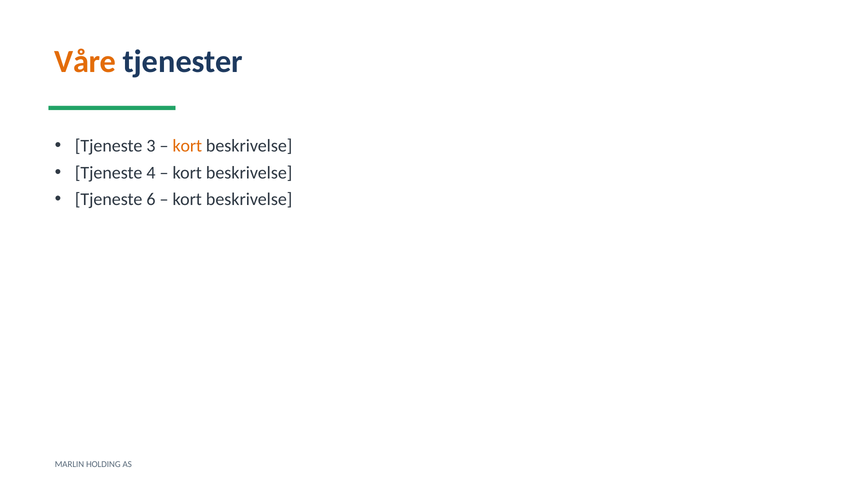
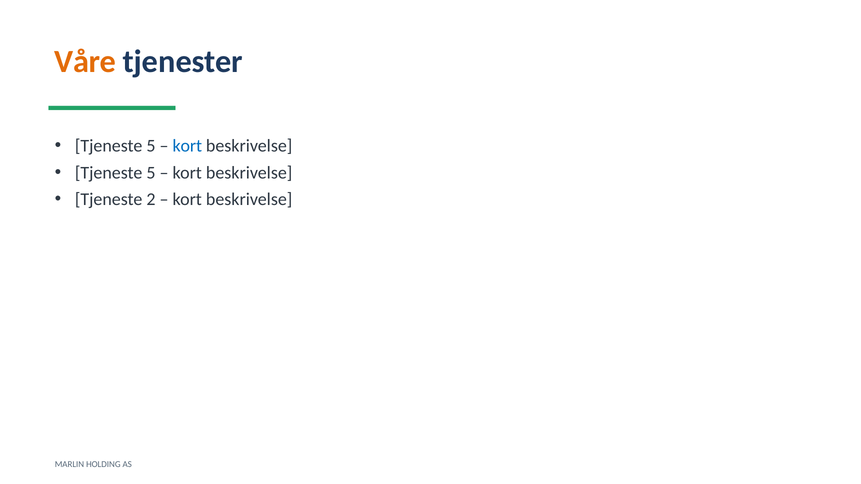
3: 3 -> 5 (151, 146)
kort colour: orange -> blue (187, 146)
4: 4 -> 5 (151, 173)
6: 6 -> 2 (151, 200)
